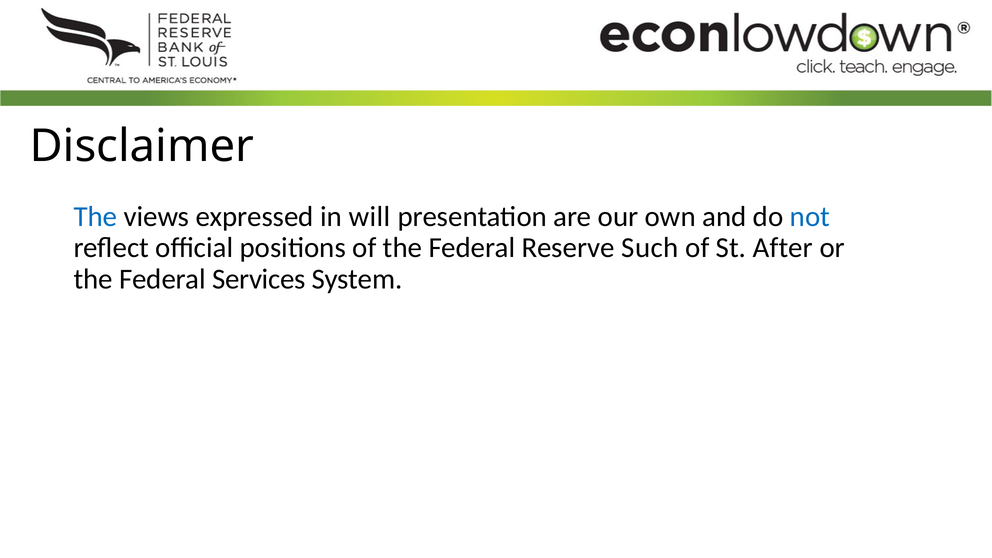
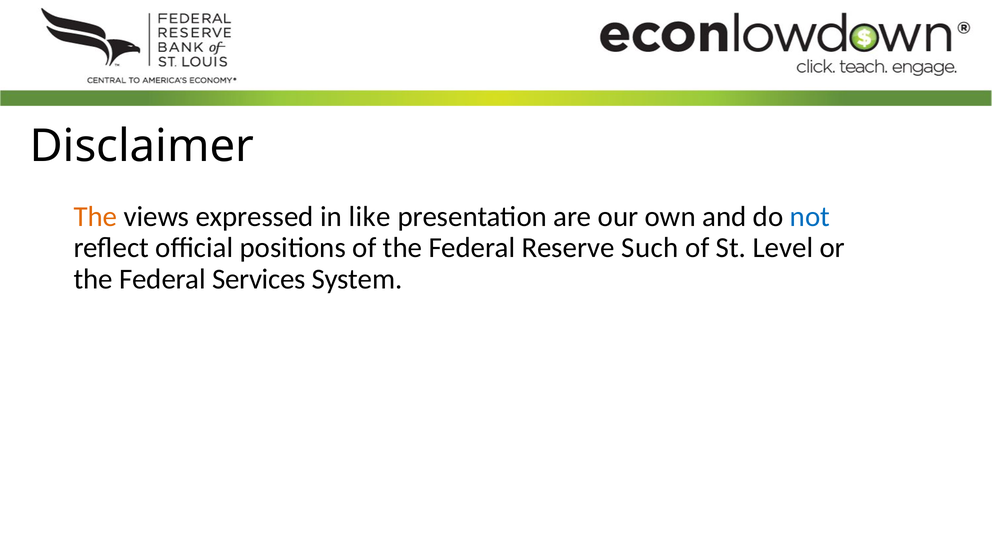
The colour: blue -> orange (95, 217)
will: will -> like (370, 217)
After: After -> Level (783, 248)
